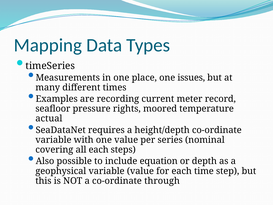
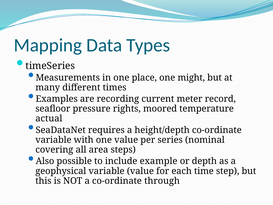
issues: issues -> might (191, 77)
all each: each -> area (99, 150)
equation: equation -> example (159, 161)
